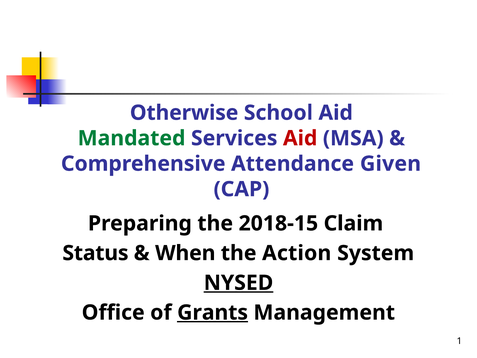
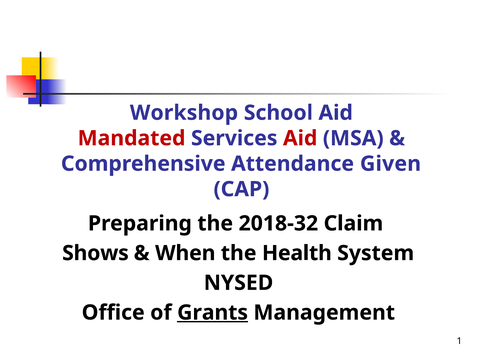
Otherwise: Otherwise -> Workshop (184, 113)
Mandated colour: green -> red (132, 138)
2018-15: 2018-15 -> 2018-32 (278, 223)
Status: Status -> Shows (95, 253)
Action: Action -> Health (297, 253)
NYSED underline: present -> none (238, 283)
